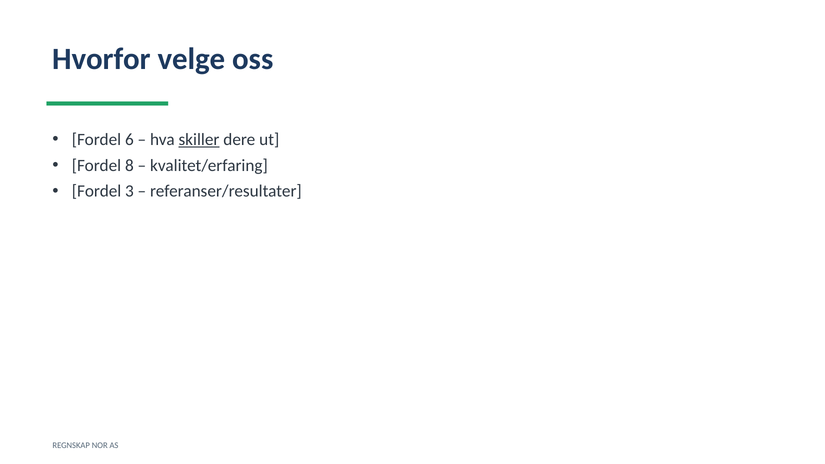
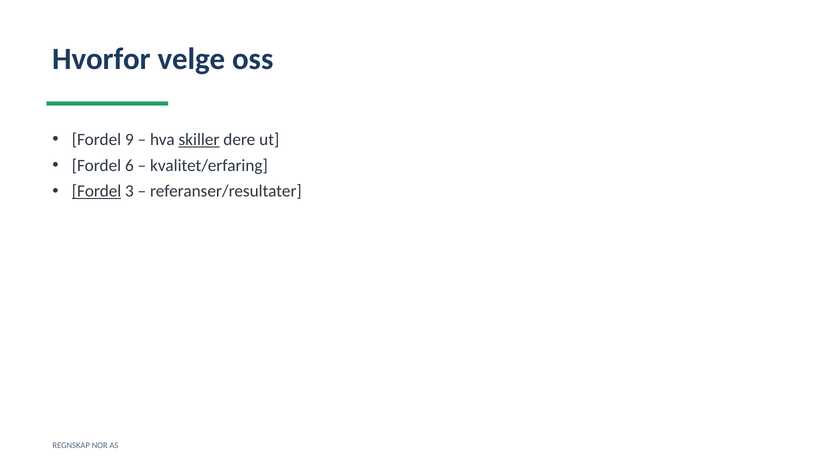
6: 6 -> 9 (129, 140)
8: 8 -> 6 (129, 166)
Fordel underline: none -> present (97, 191)
